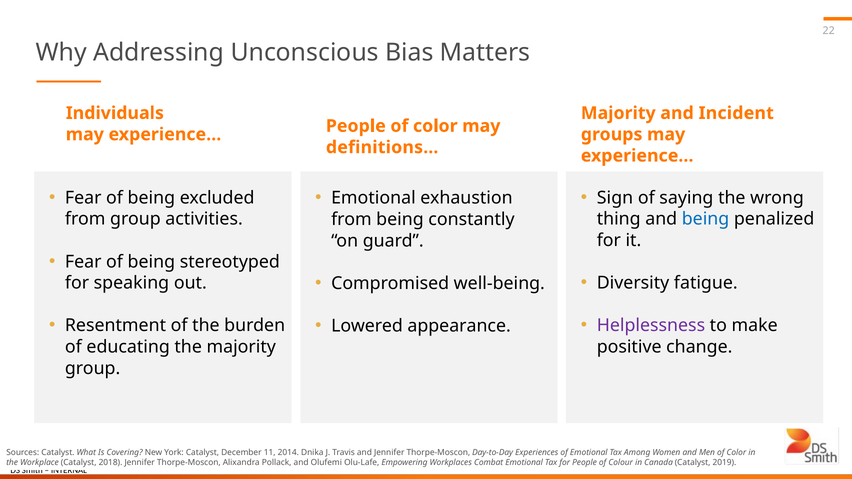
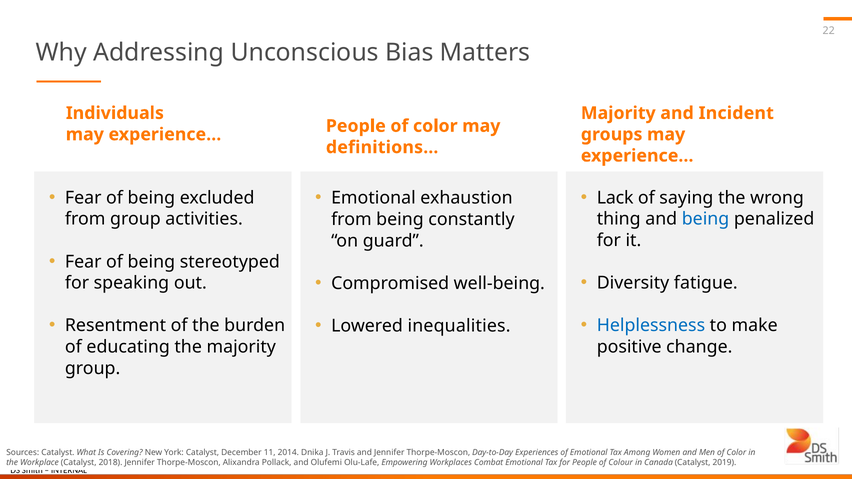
Sign: Sign -> Lack (615, 198)
Helplessness colour: purple -> blue (651, 326)
appearance: appearance -> inequalities (459, 326)
